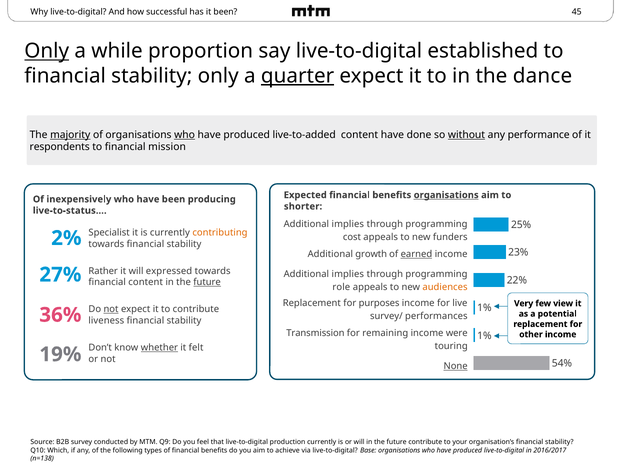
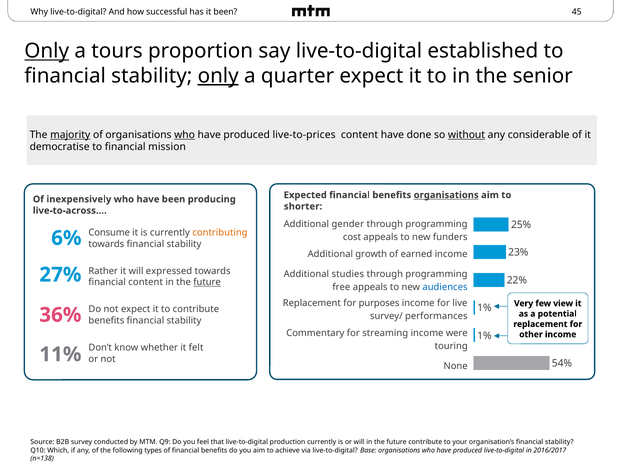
while: while -> tours (117, 51)
only underline: none -> present (218, 76)
quarter underline: present -> none (298, 76)
dance: dance -> senior (543, 76)
live-to-added: live-to-added -> live-to-prices (304, 135)
performance: performance -> considerable (539, 135)
respondents: respondents -> democratise (60, 147)
live-to-status…: live-to-status… -> live-to-across… (70, 211)
implies: implies -> gender (348, 224)
Specialist: Specialist -> Consume (109, 233)
2%: 2% -> 6% (66, 238)
earned underline: present -> none (416, 254)
implies: implies -> studies (348, 274)
role: role -> free (341, 287)
audiences colour: orange -> blue (445, 287)
not underline: present -> none (111, 309)
liveness: liveness -> benefits (106, 321)
Transmission: Transmission -> Commentary (315, 333)
remaining: remaining -> streaming (385, 333)
whether underline: present -> none (159, 348)
19%: 19% -> 11% (60, 355)
None underline: present -> none (456, 366)
